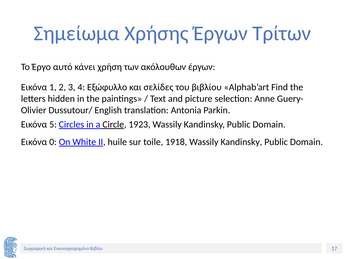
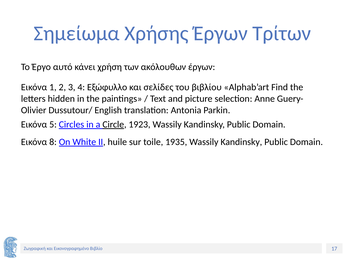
0: 0 -> 8 (53, 142)
1918: 1918 -> 1935 (176, 142)
